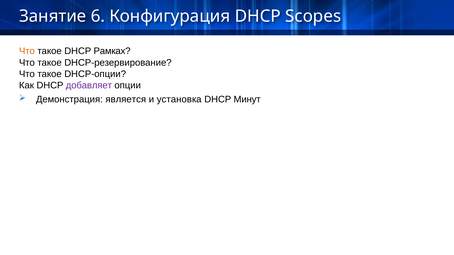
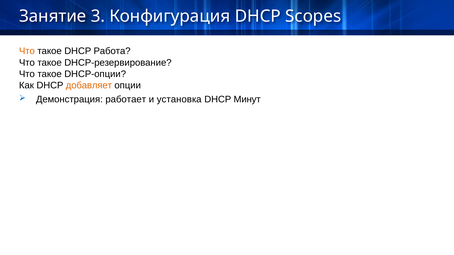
6: 6 -> 3 (98, 16)
Рамках: Рамках -> Работа (112, 51)
добавляет colour: purple -> orange (89, 85)
является: является -> работает (126, 100)
